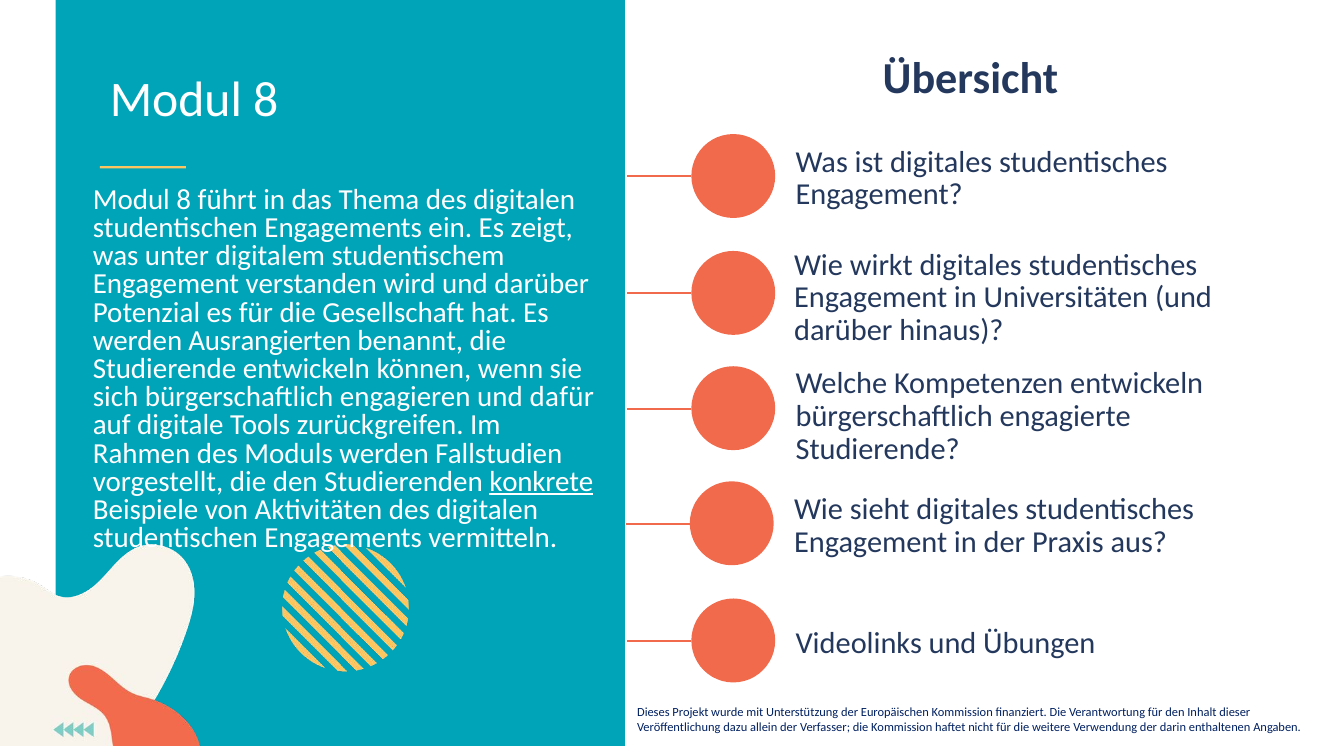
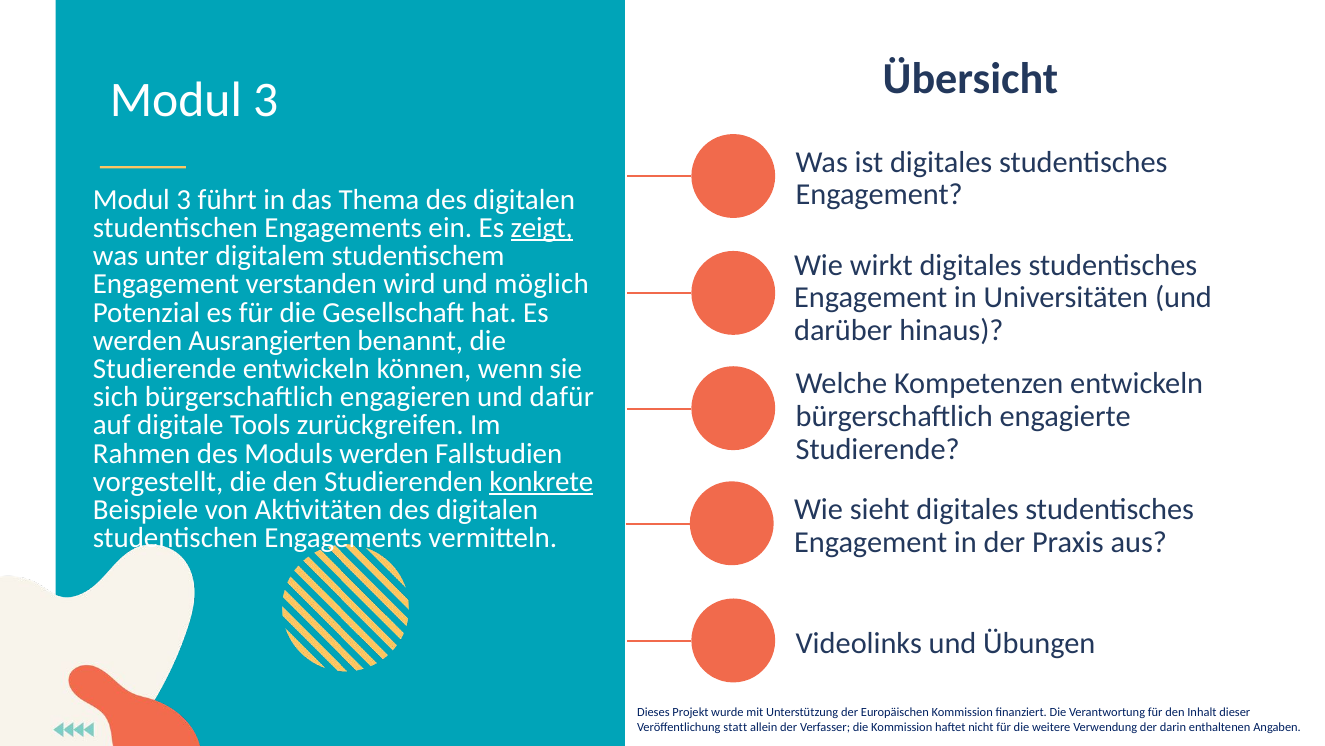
8: 8 -> 3 (266, 100)
8: 8 -> 3 (184, 200)
zeigt underline: none -> present (542, 228)
wird und darüber: darüber -> möglich (542, 284)
dazu: dazu -> statt (735, 727)
